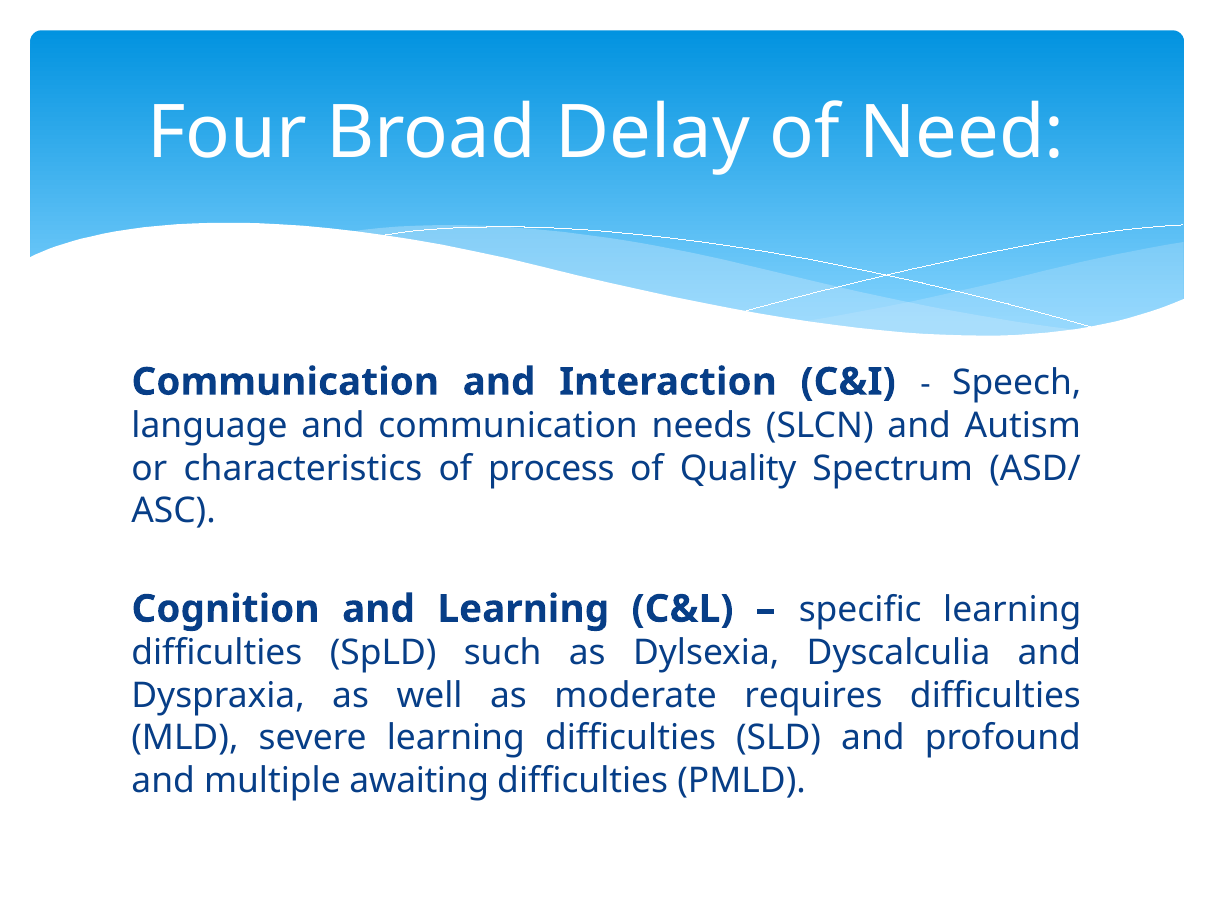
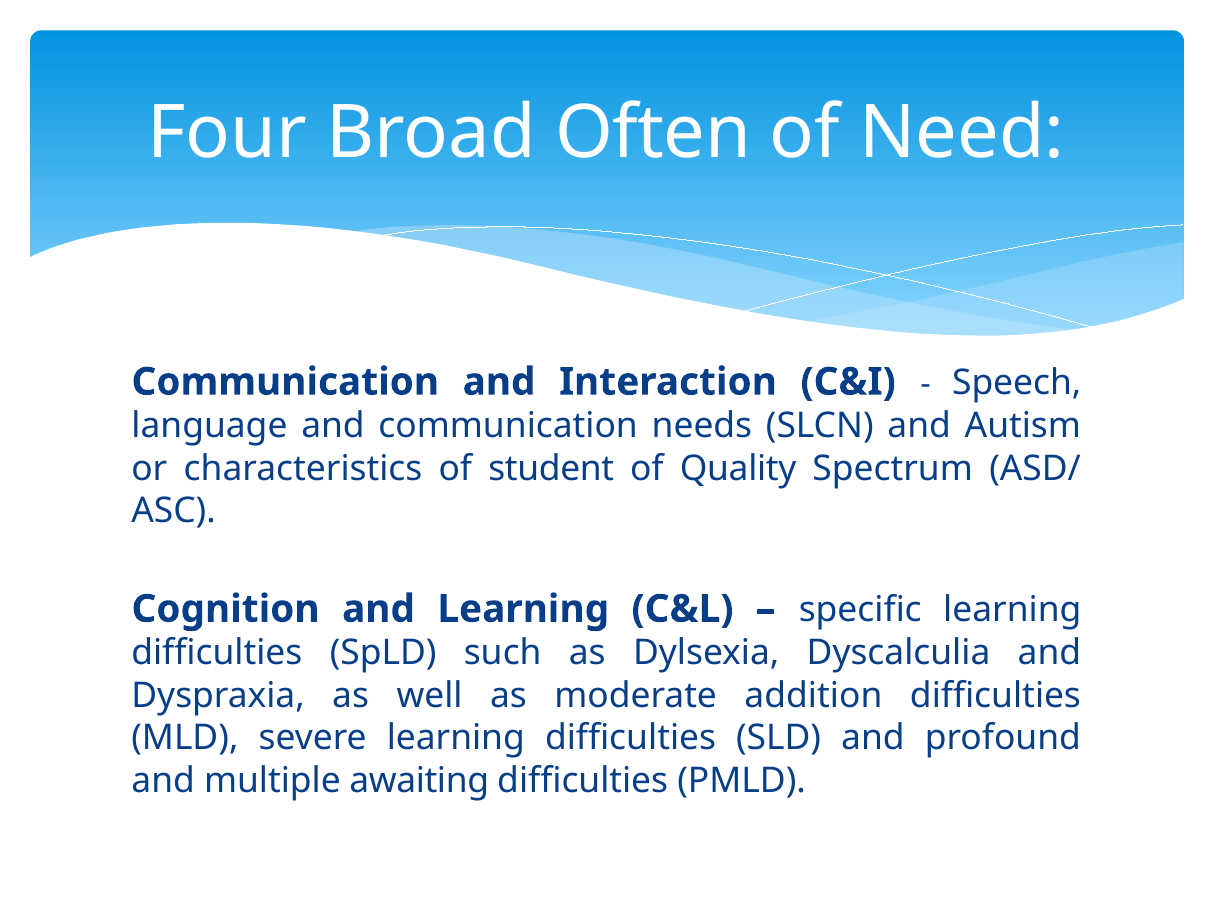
Delay: Delay -> Often (653, 133)
process: process -> student (551, 469)
requires: requires -> addition (813, 696)
